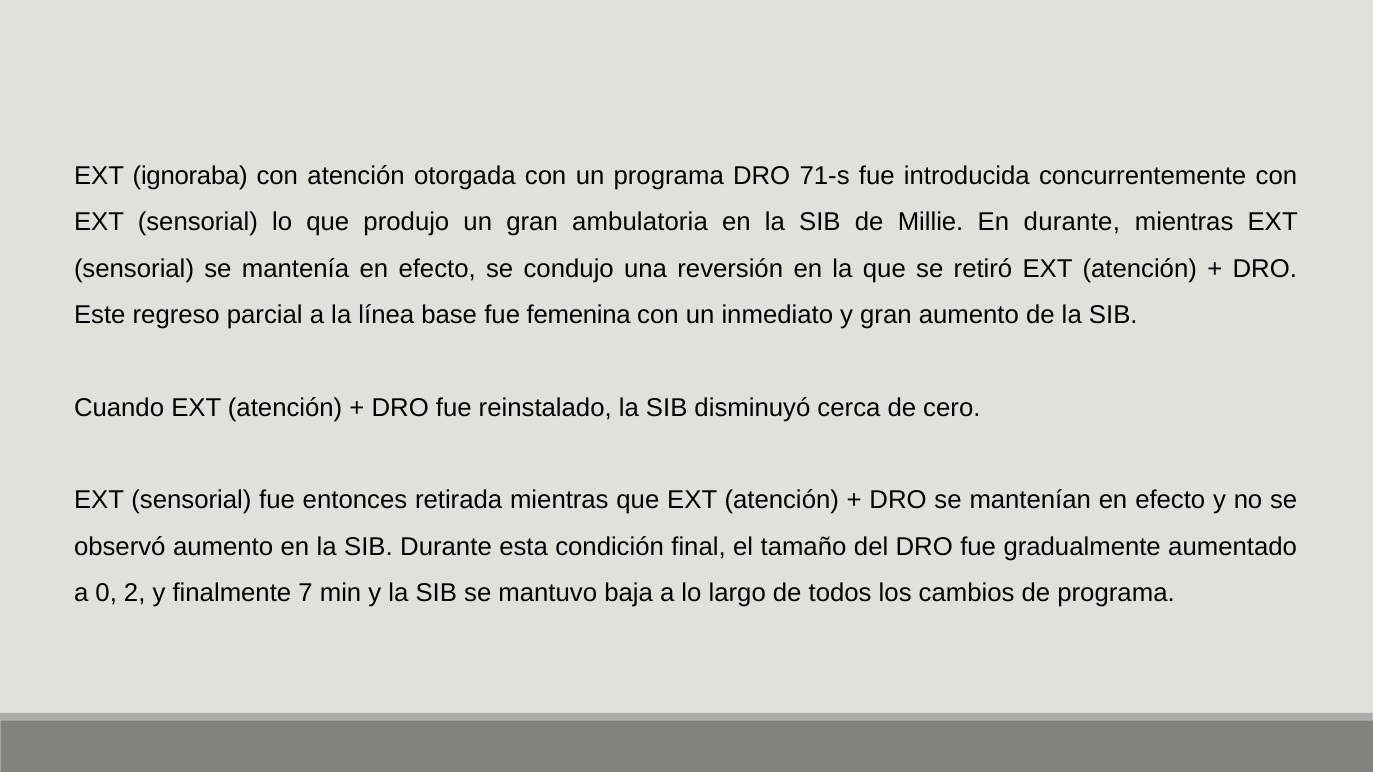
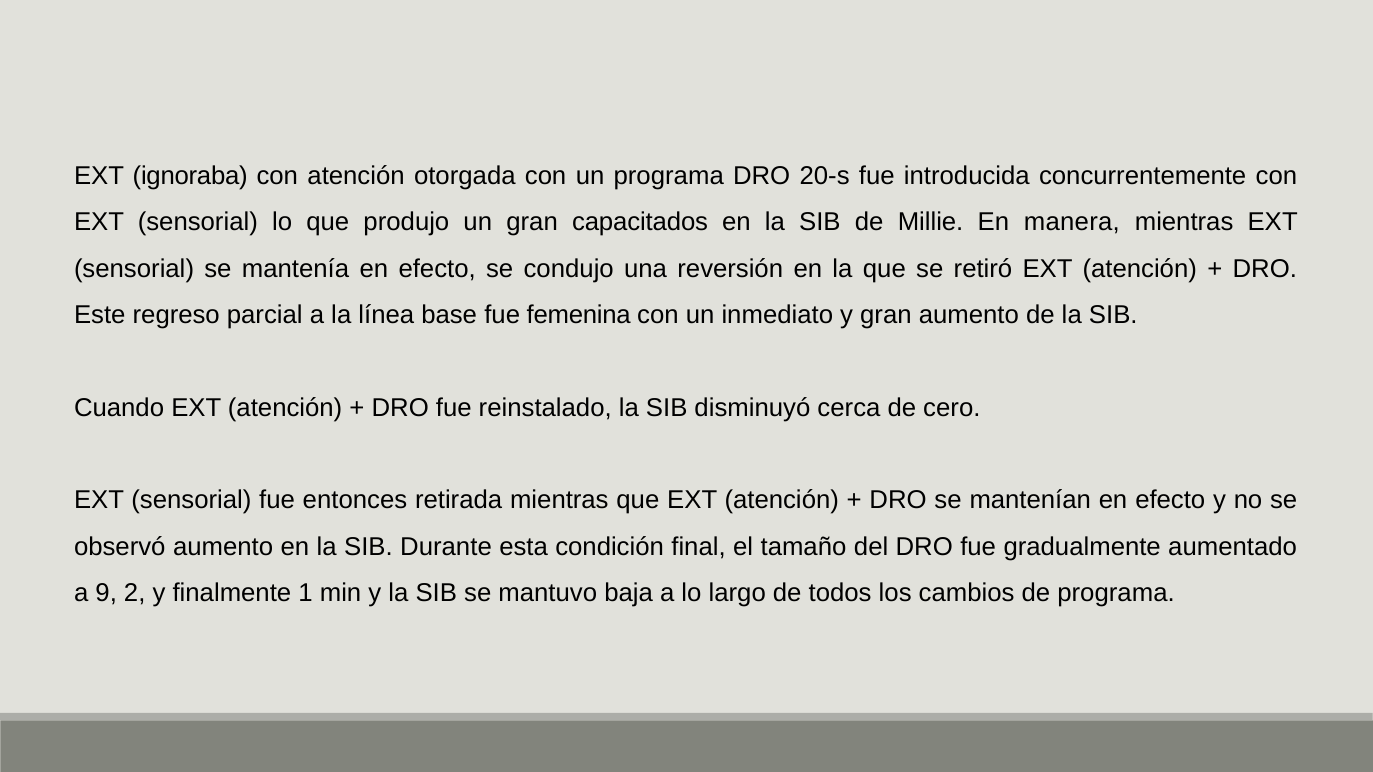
71-s: 71-s -> 20-s (825, 176)
ambulatoria: ambulatoria -> capacitados (640, 223)
En durante: durante -> manera (1072, 223)
0: 0 -> 9 (106, 593)
7: 7 -> 1 (306, 593)
